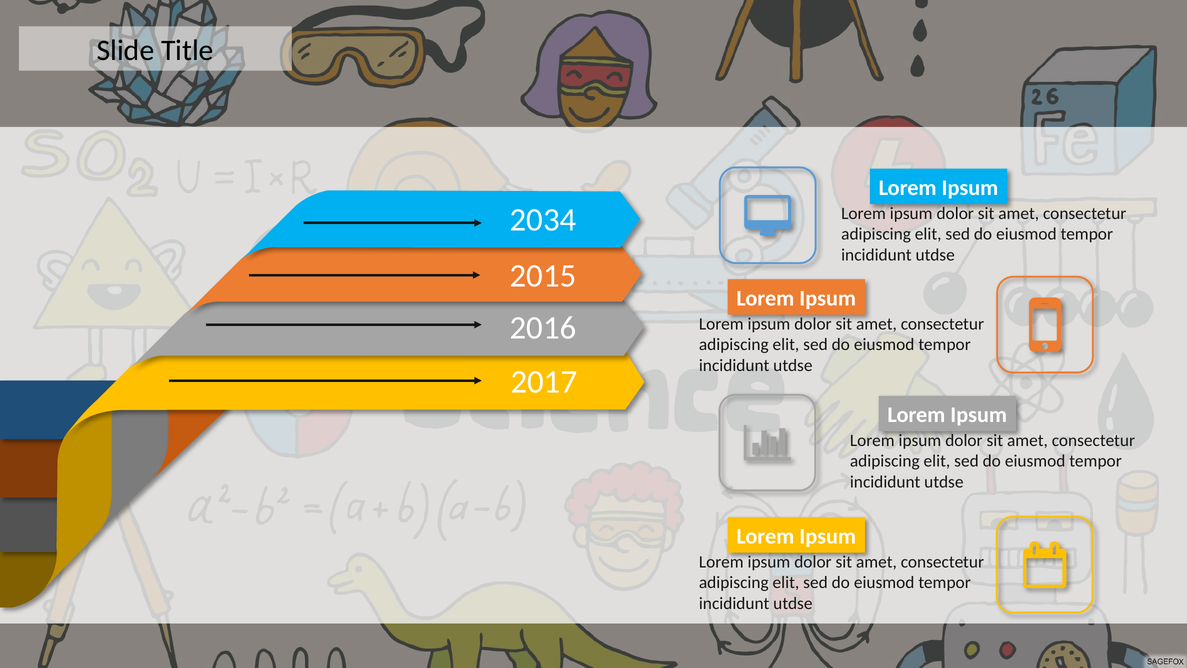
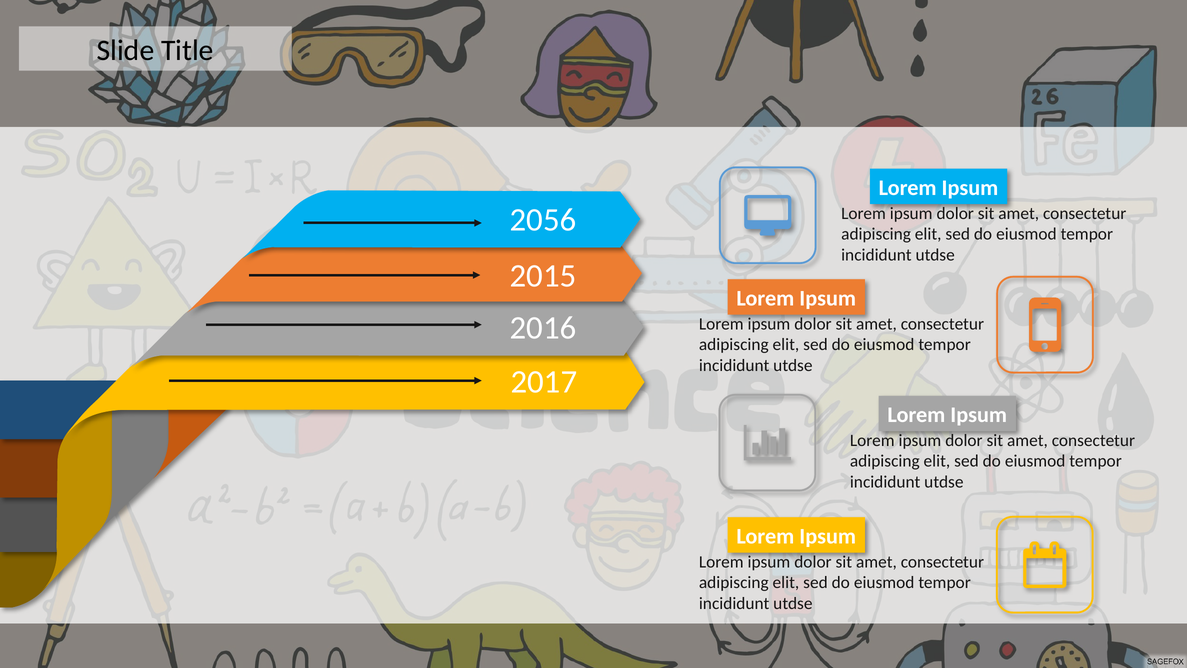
2034: 2034 -> 2056 (543, 220)
